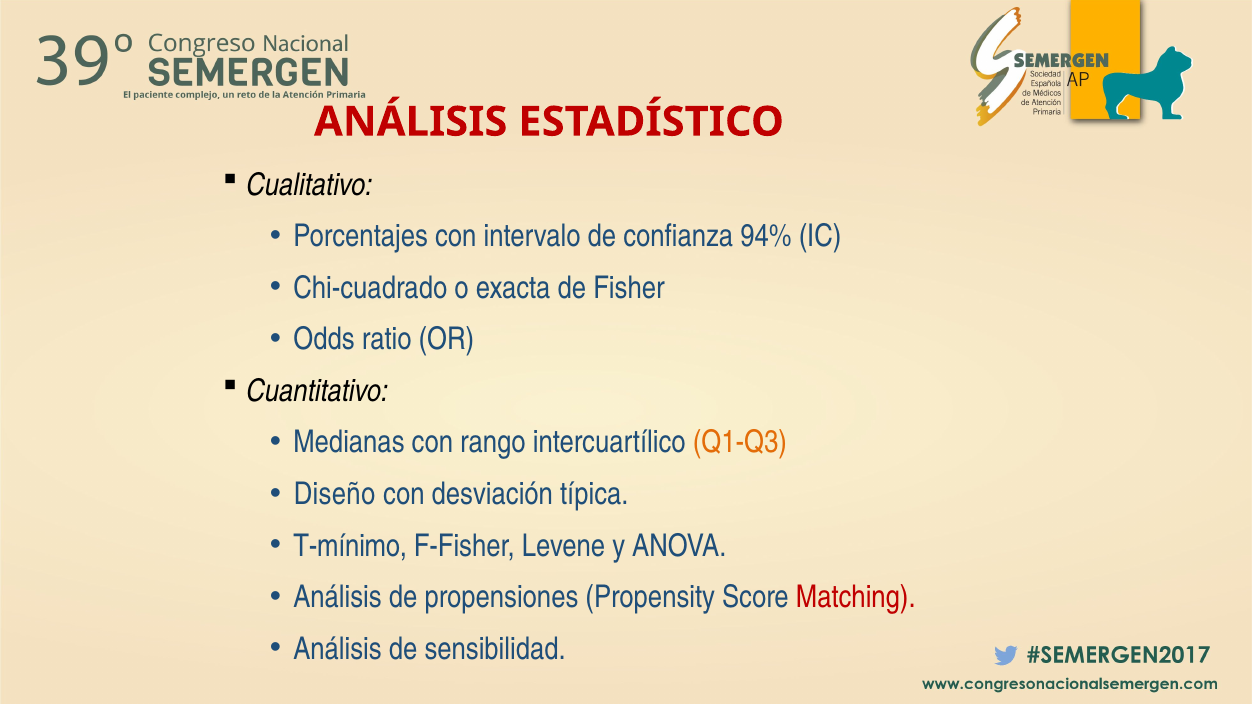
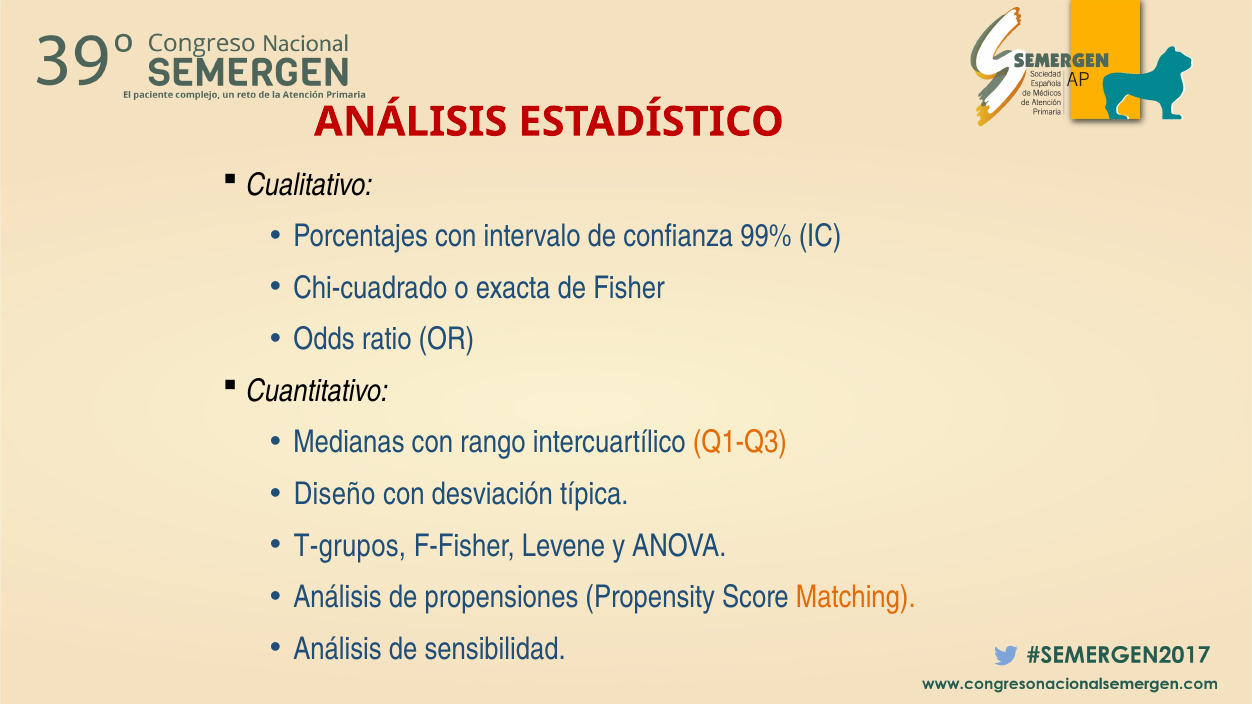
94%: 94% -> 99% (766, 237)
T-mínimo: T-mínimo -> T-grupos (350, 546)
Matching colour: red -> orange (856, 598)
